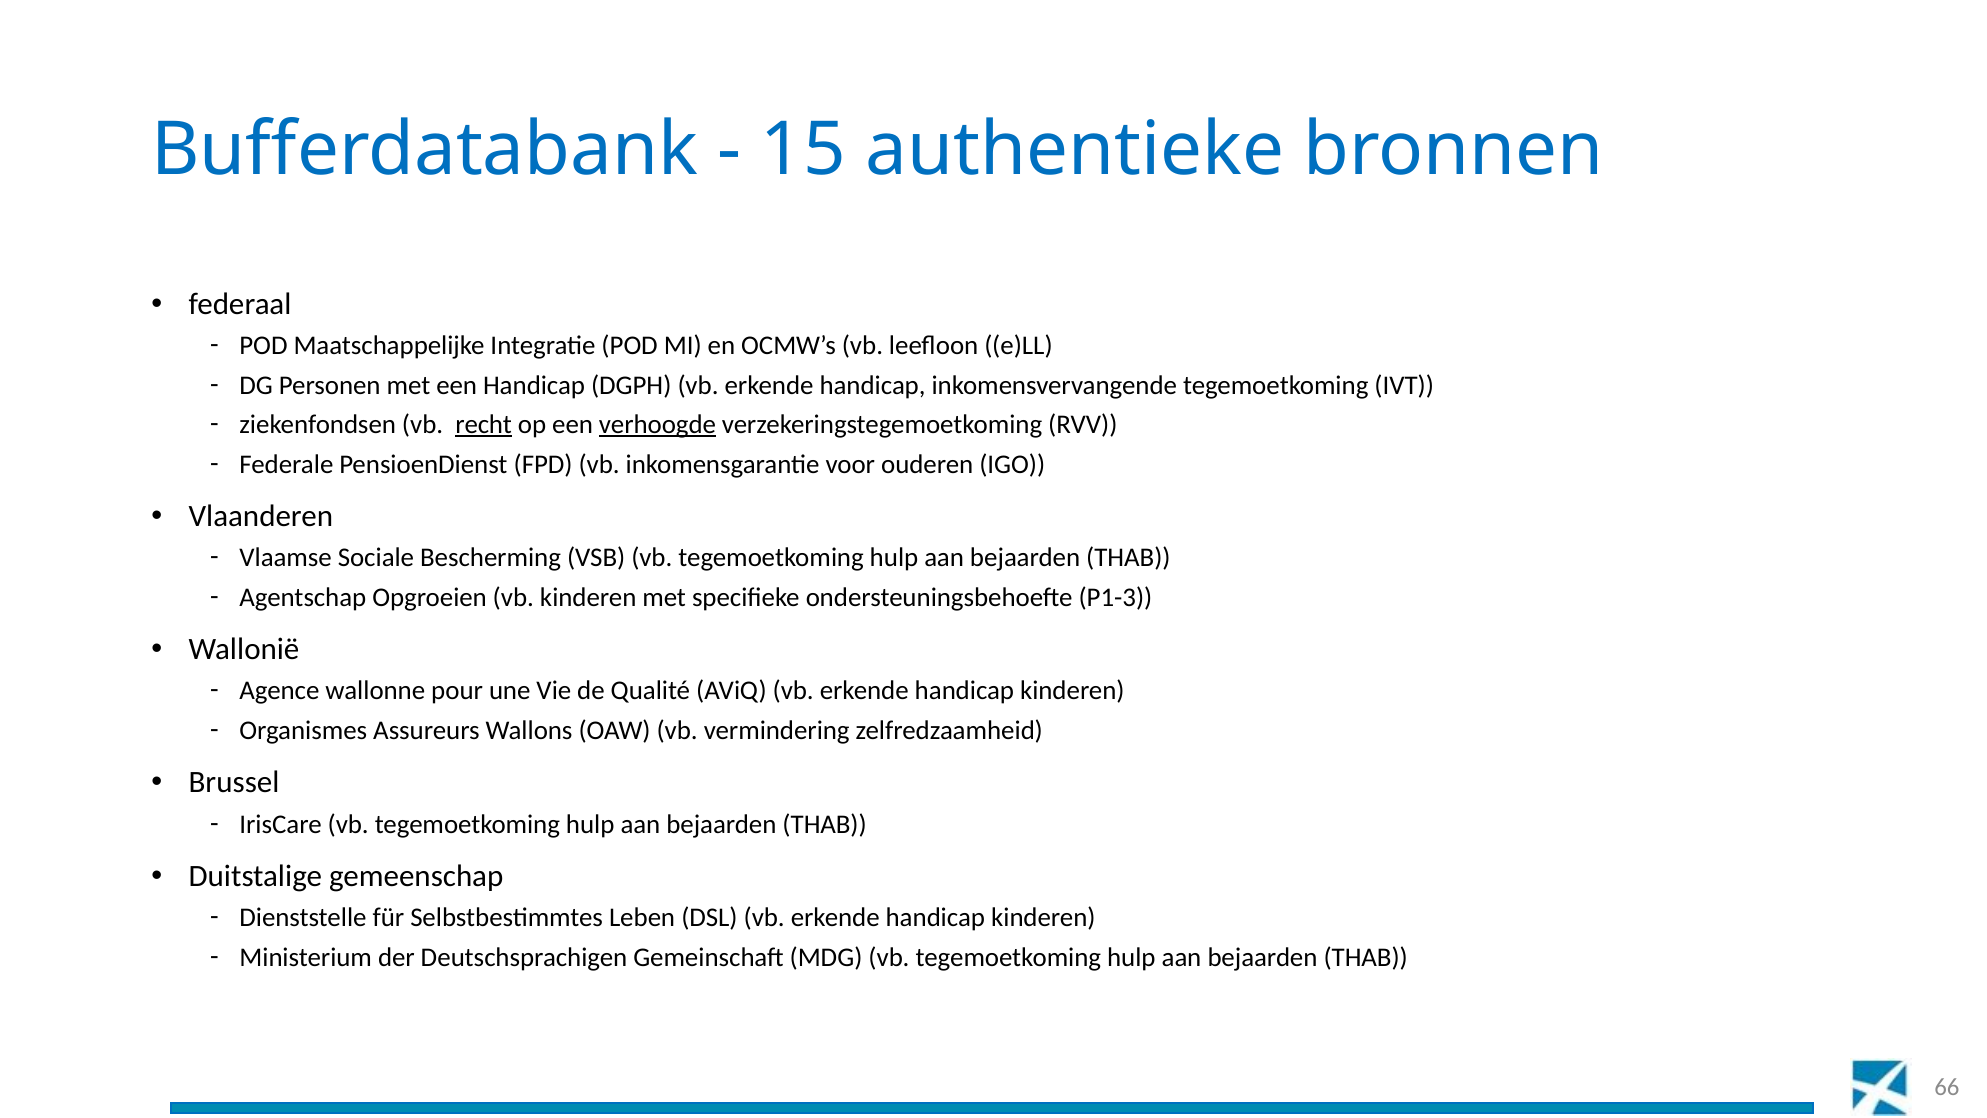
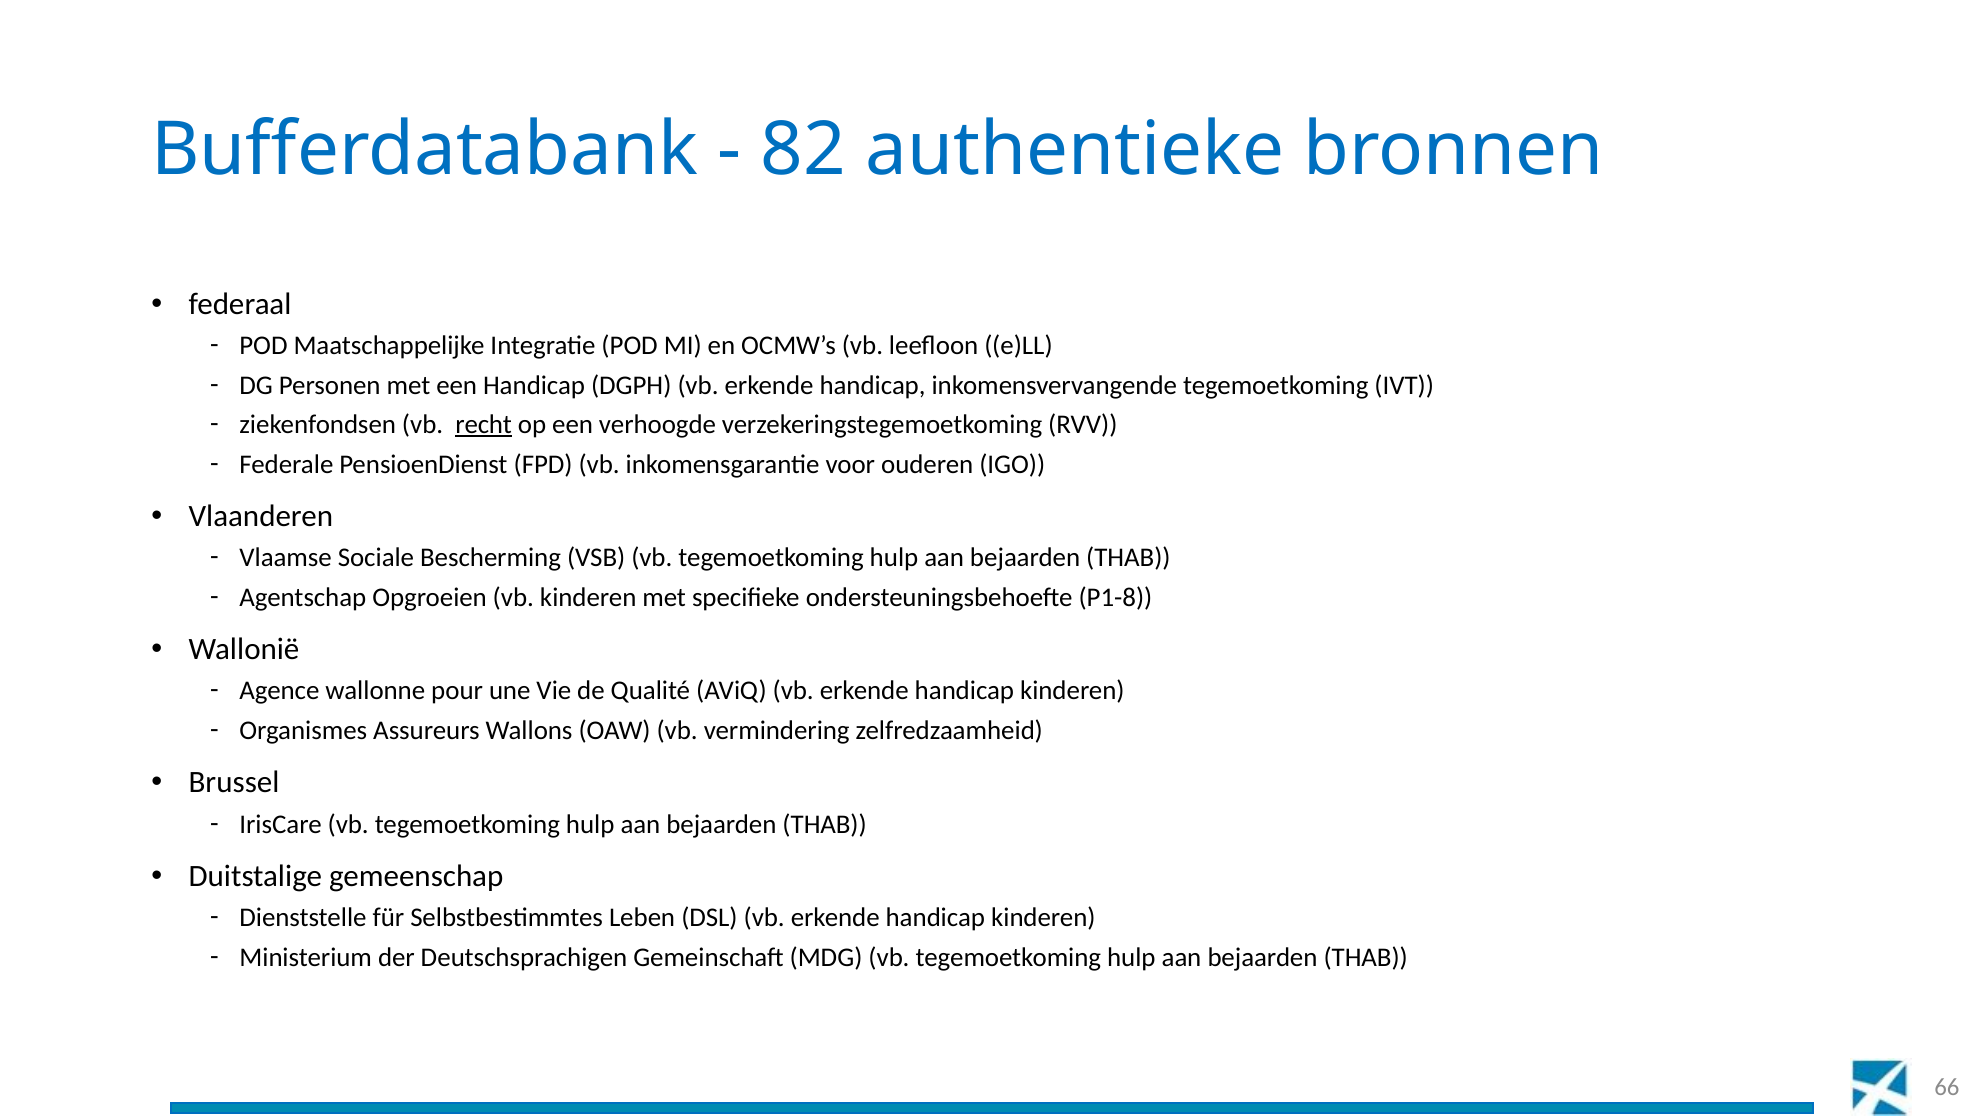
15: 15 -> 82 (803, 149)
verhoogde underline: present -> none (657, 425)
P1-3: P1-3 -> P1-8 (1115, 597)
